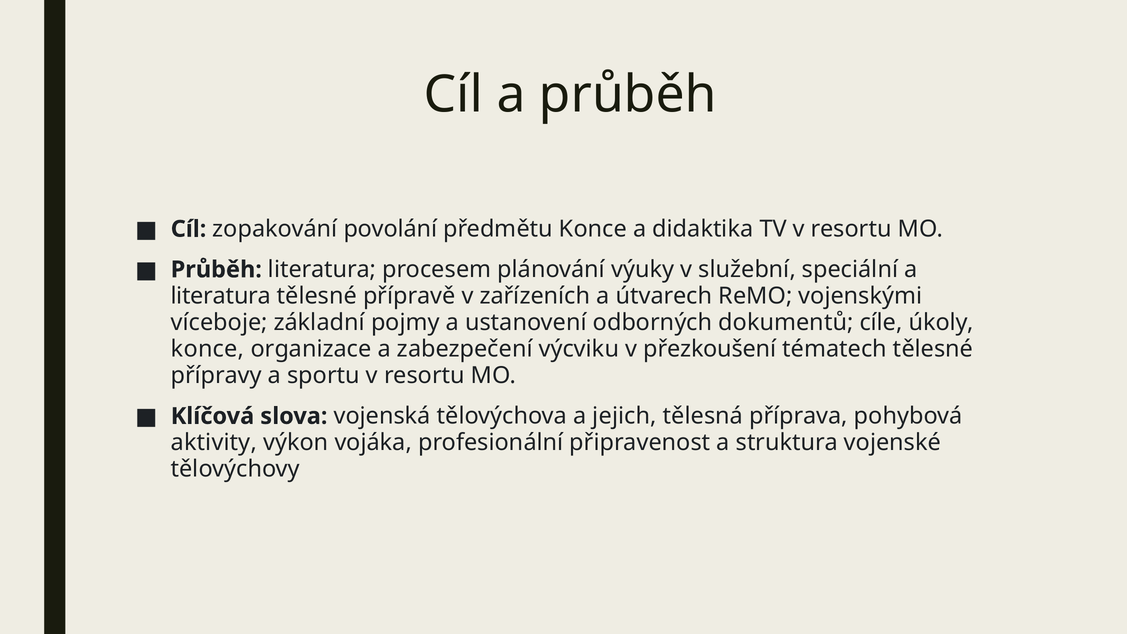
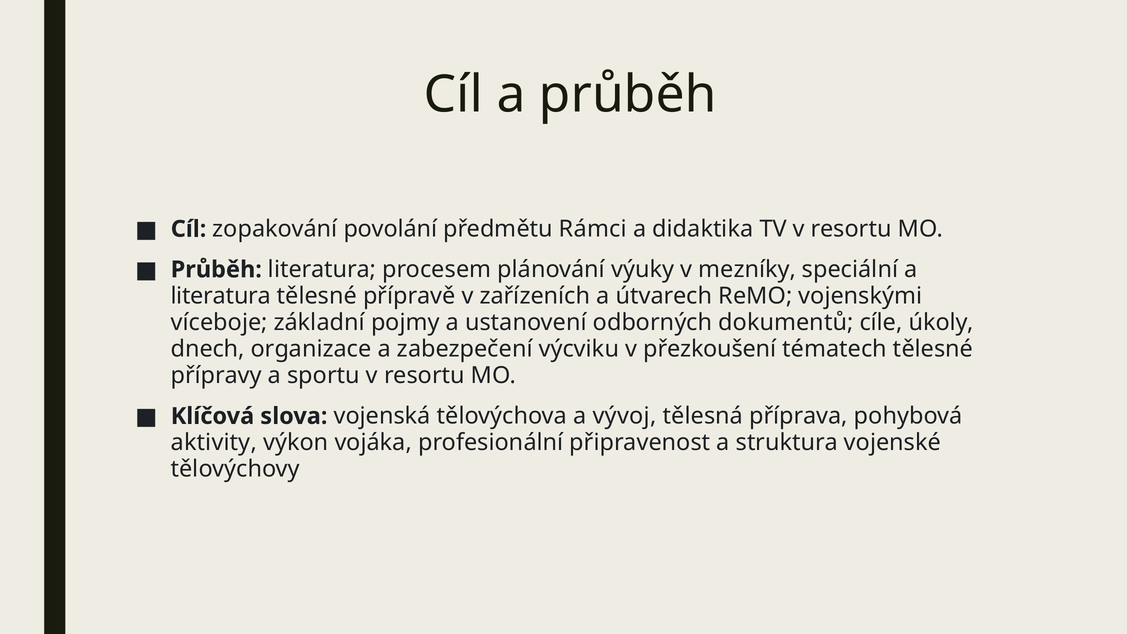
předmětu Konce: Konce -> Rámci (593, 229)
služební: služební -> mezníky (747, 270)
konce: konce -> dnech (208, 349)
jejich: jejich -> vývoj (625, 416)
